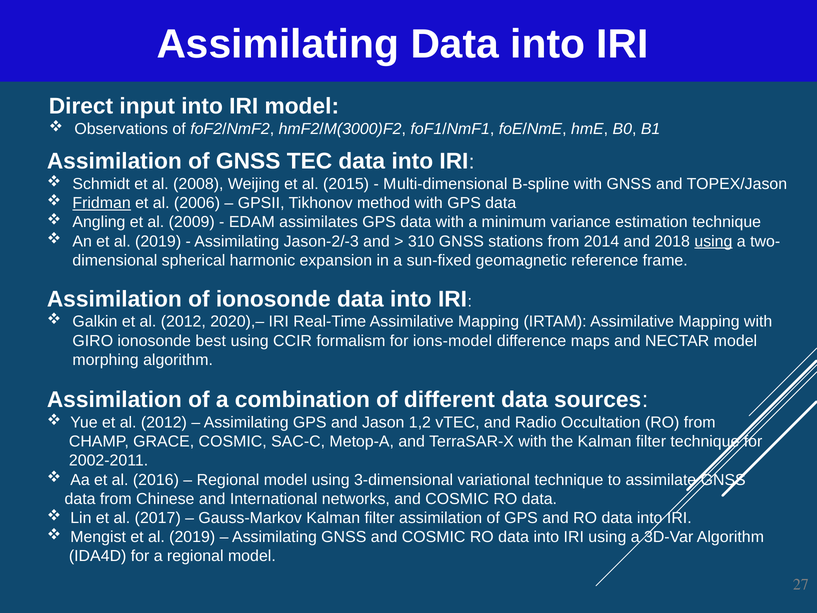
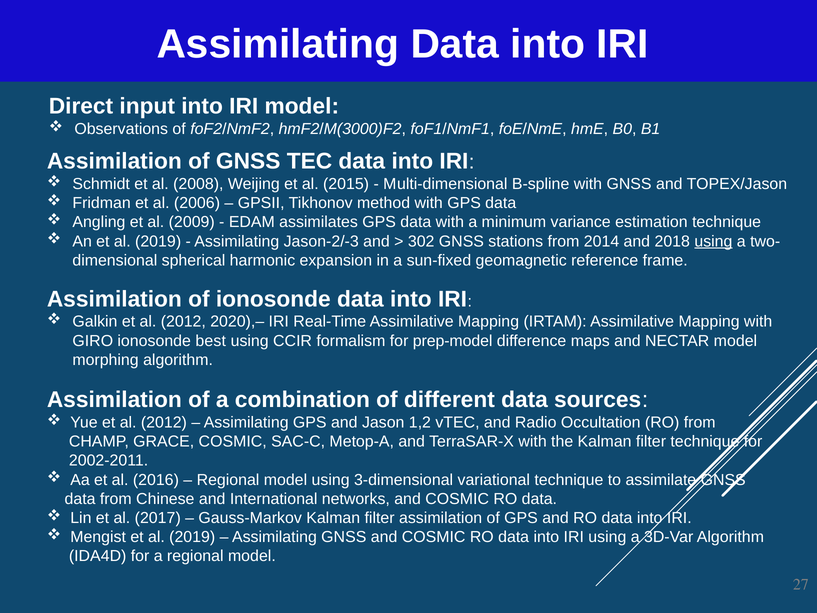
Fridman underline: present -> none (102, 203)
310: 310 -> 302 (421, 241)
ions-model: ions-model -> prep-model (453, 341)
